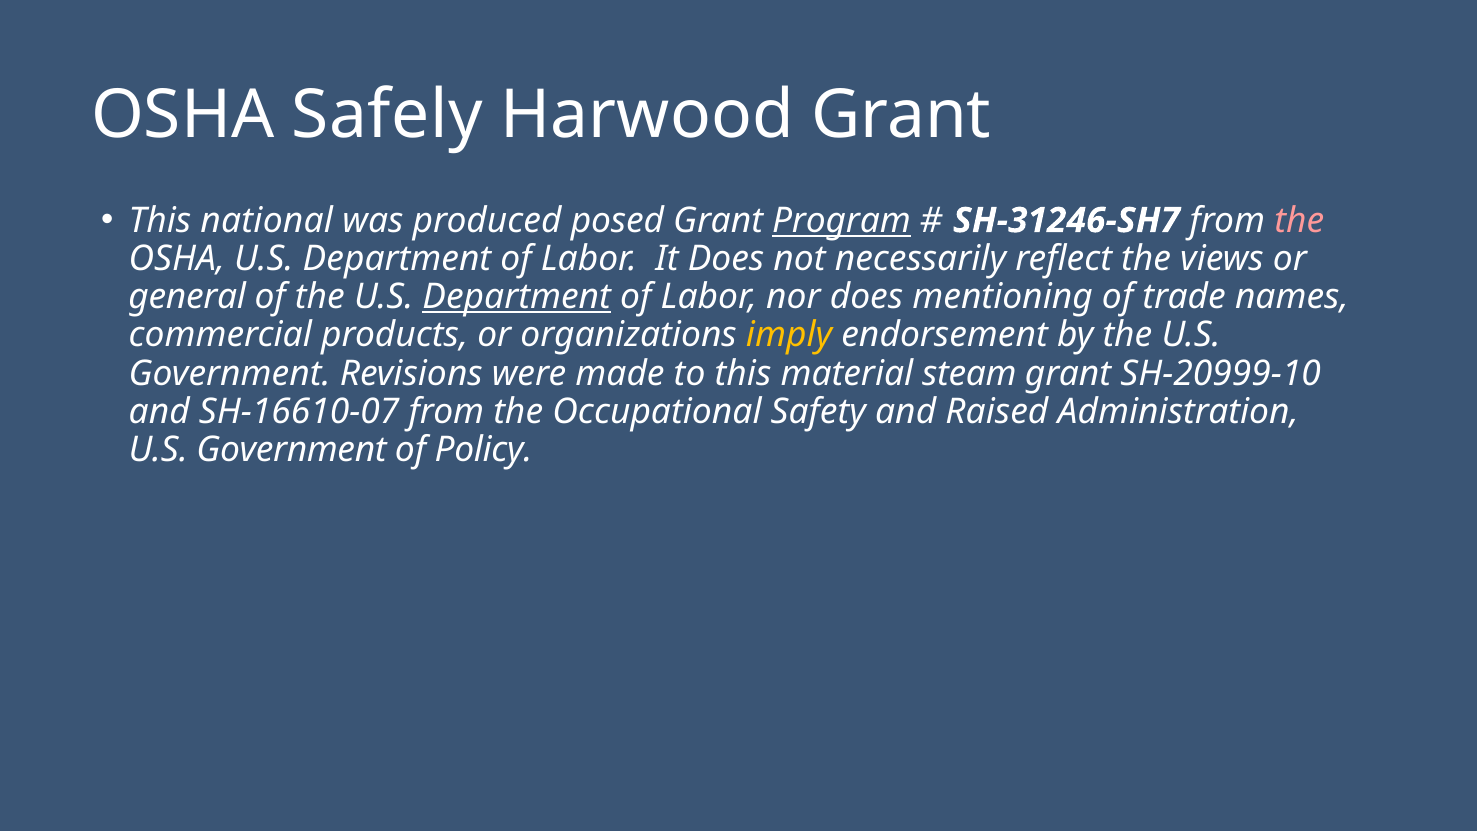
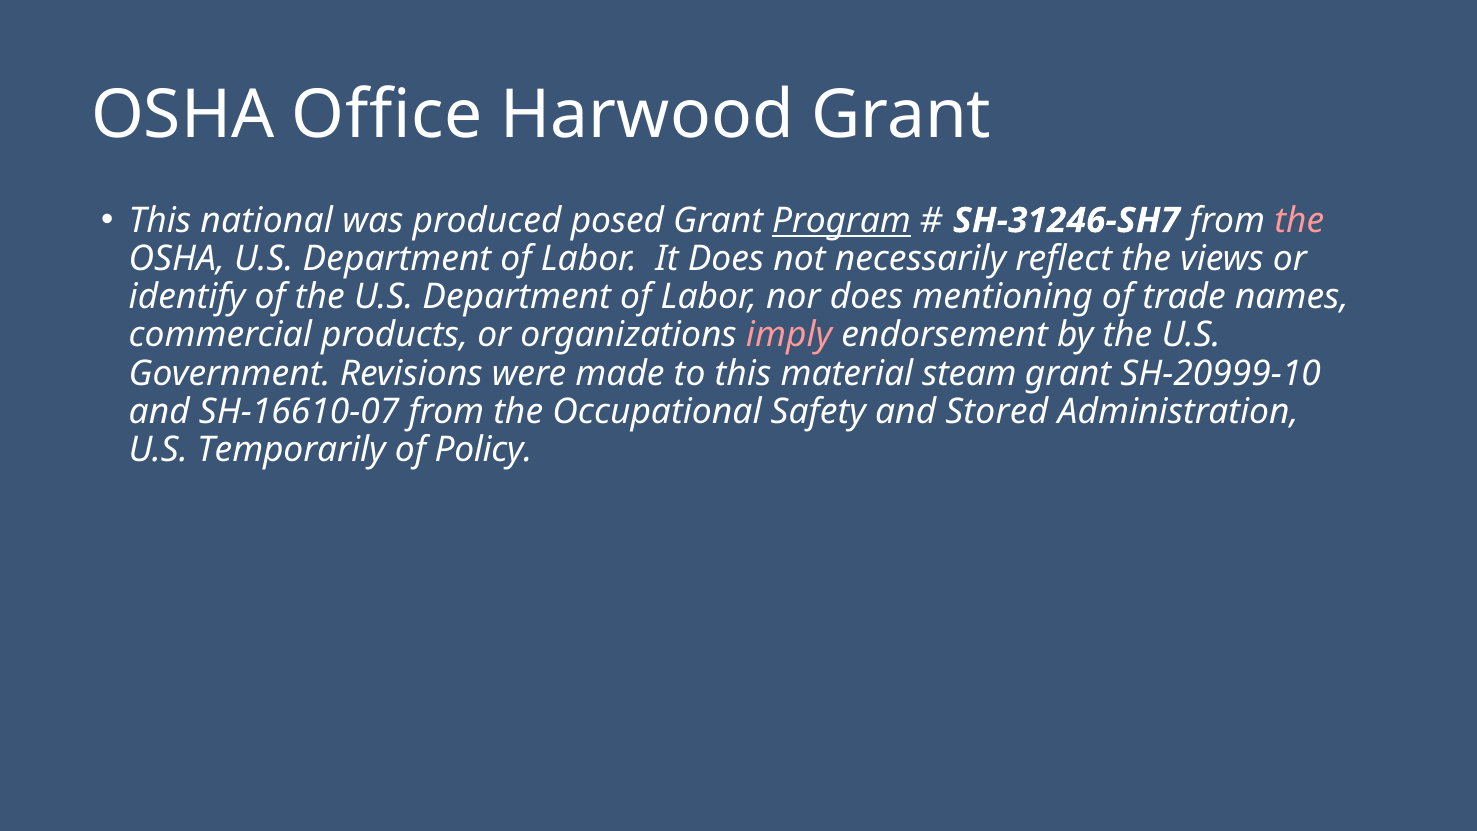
Safely: Safely -> Office (387, 115)
general: general -> identify (187, 297)
Department underline: present -> none (517, 297)
imply colour: yellow -> pink (789, 335)
Raised: Raised -> Stored (997, 412)
Government: Government -> Temporarily (291, 450)
